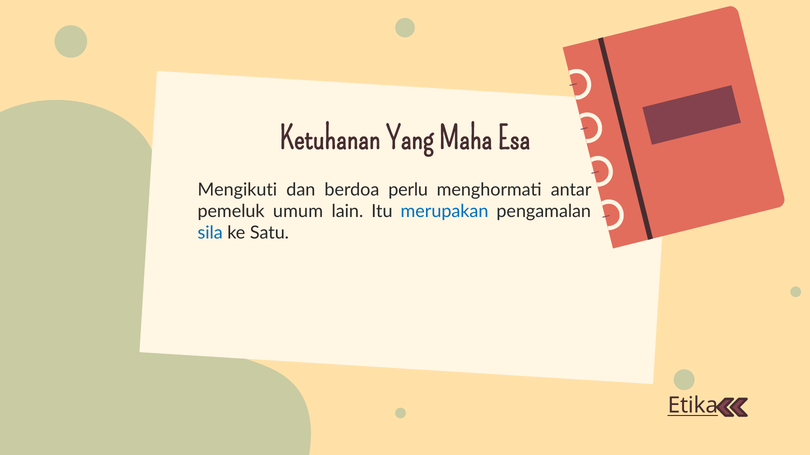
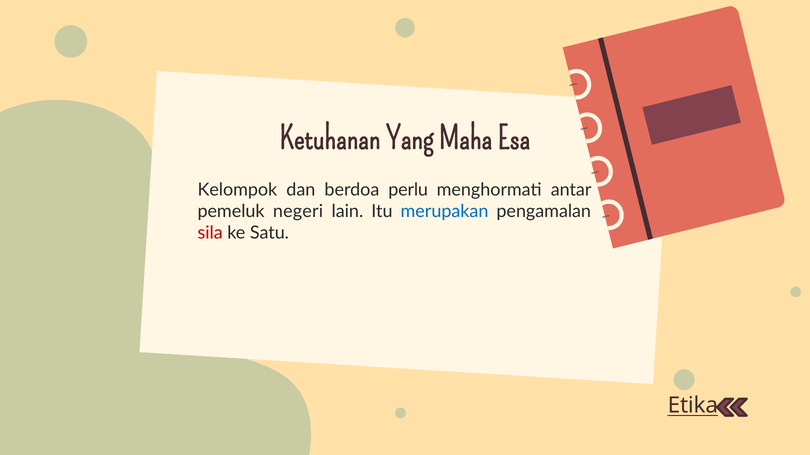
Mengikuti: Mengikuti -> Kelompok (237, 190)
umum: umum -> negeri (298, 212)
sila colour: blue -> red (210, 233)
